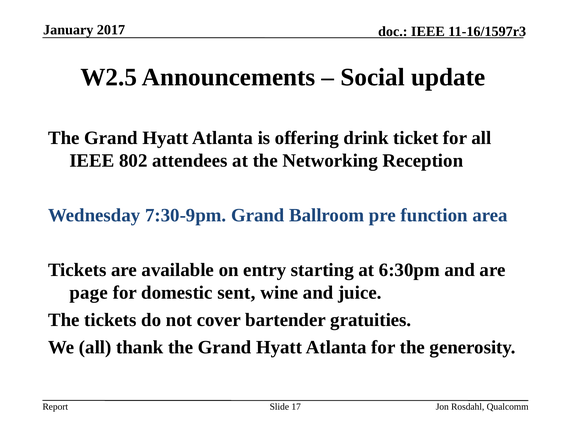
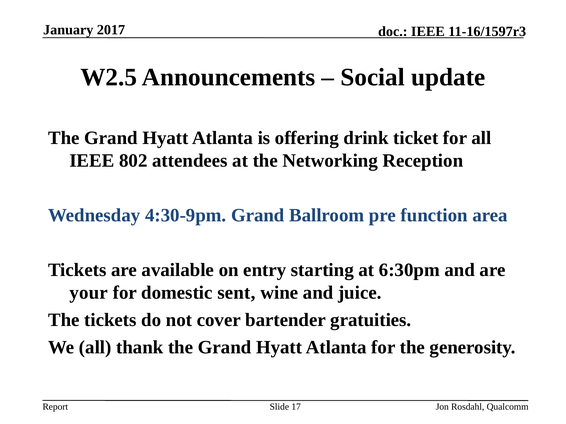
7:30-9pm: 7:30-9pm -> 4:30-9pm (186, 215)
page: page -> your (89, 293)
